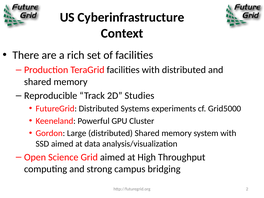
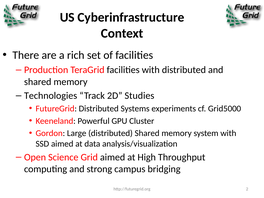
Reproducible: Reproducible -> Technologies (51, 96)
